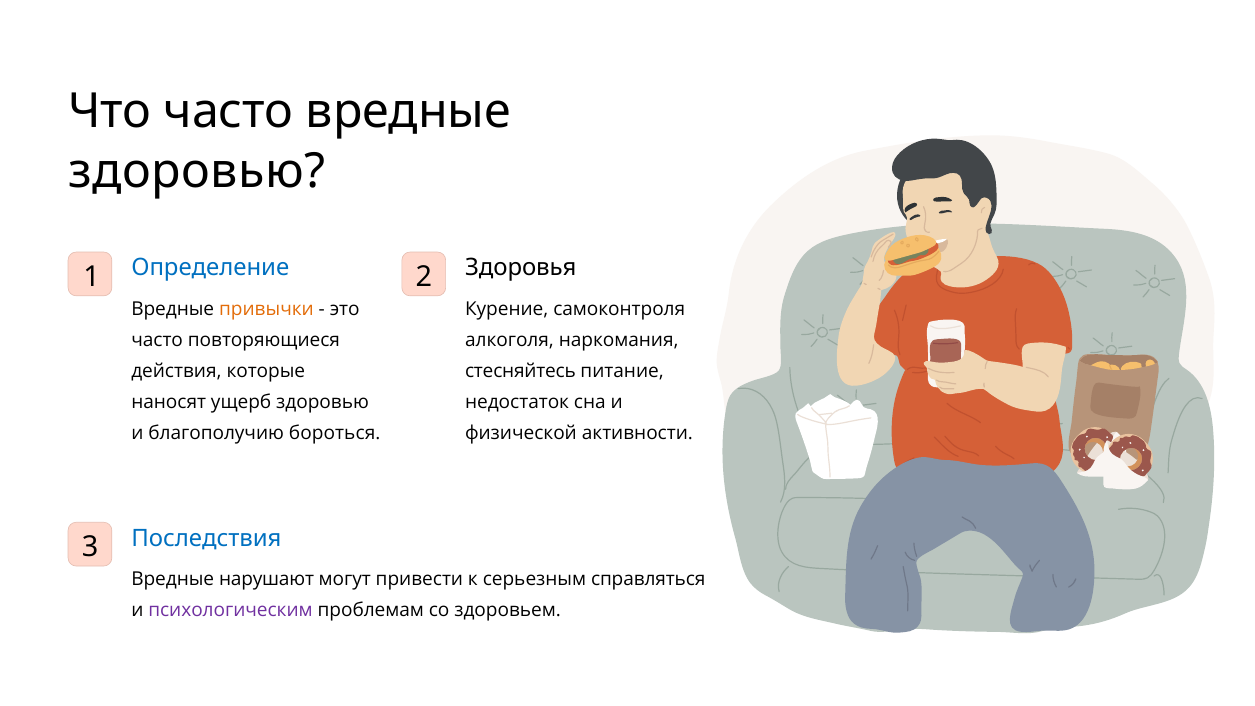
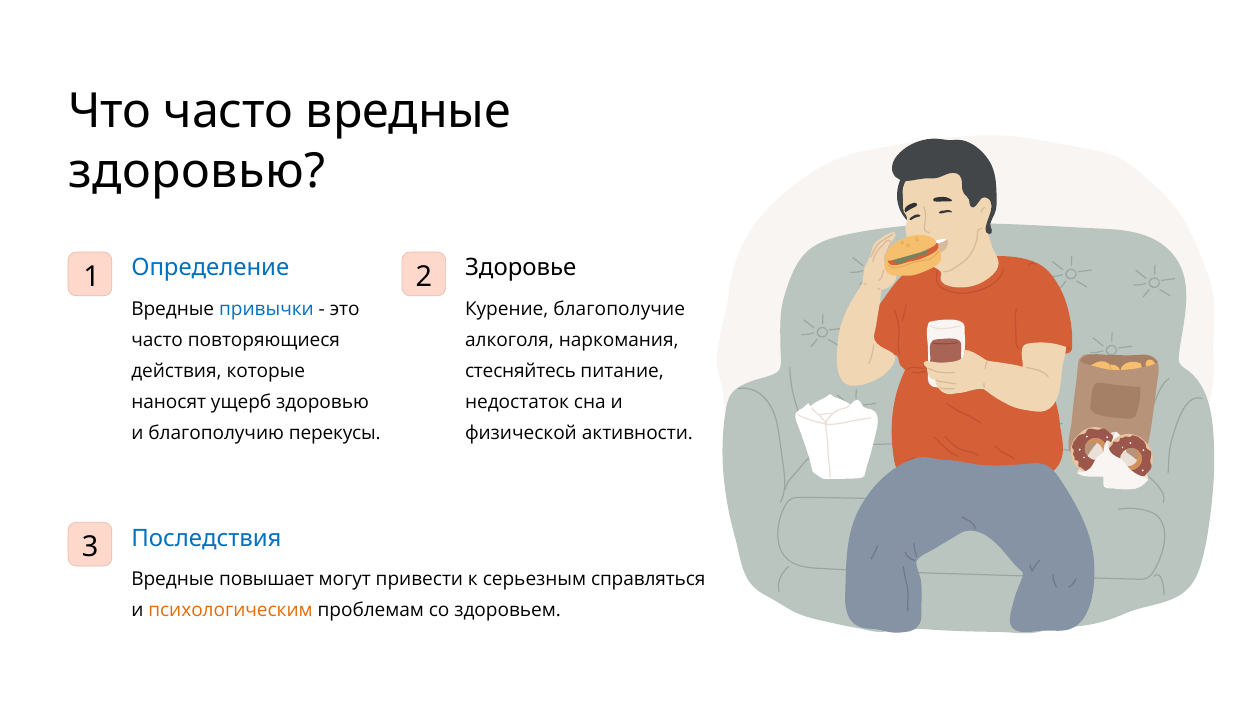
Здоровья: Здоровья -> Здоровье (521, 268)
привычки colour: orange -> blue (266, 309)
самоконтроля: самоконтроля -> благополучие (619, 309)
бороться: бороться -> перекусы (335, 433)
нарушают: нарушают -> повышает (267, 579)
психологическим colour: purple -> orange (230, 610)
